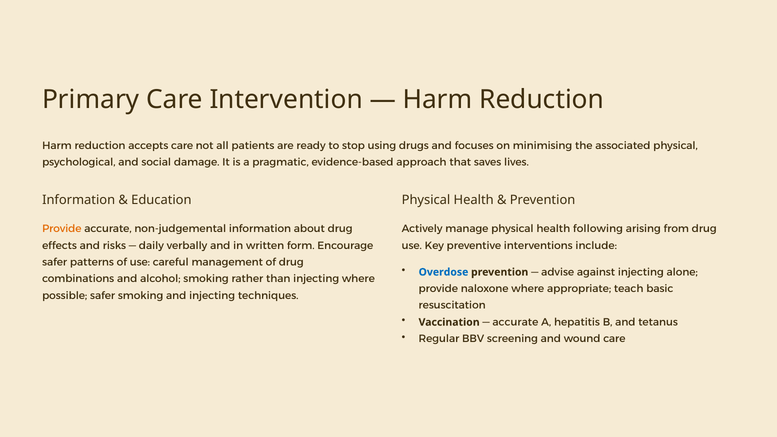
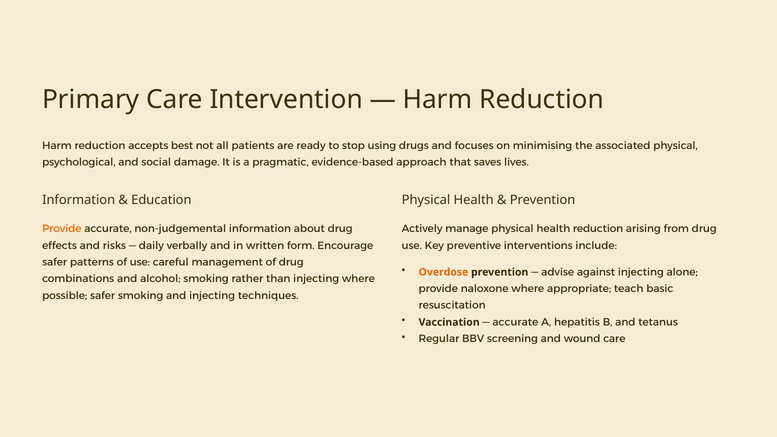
accepts care: care -> best (182, 146)
health following: following -> reduction (598, 229)
Overdose colour: blue -> orange (443, 272)
